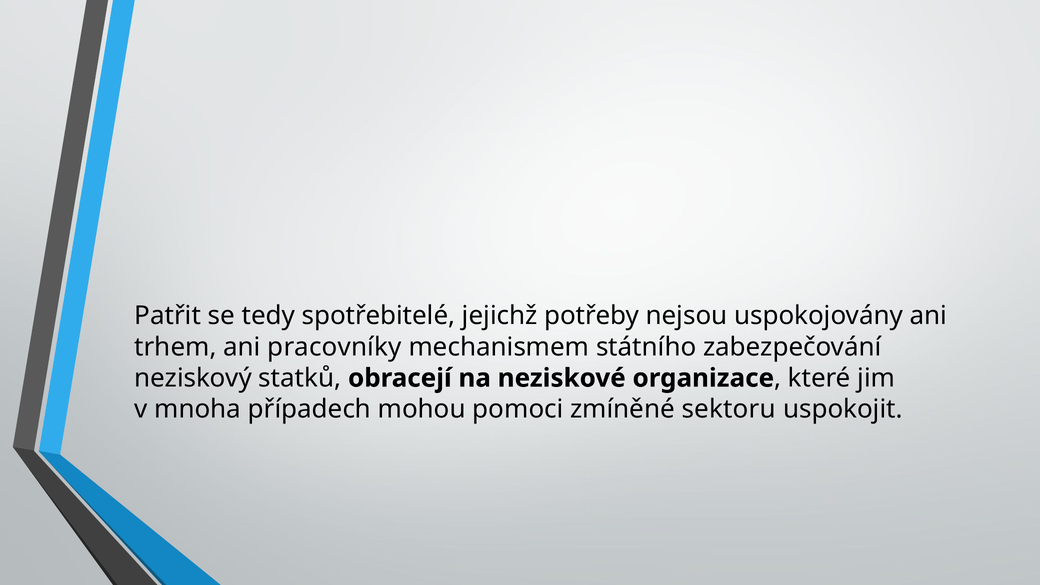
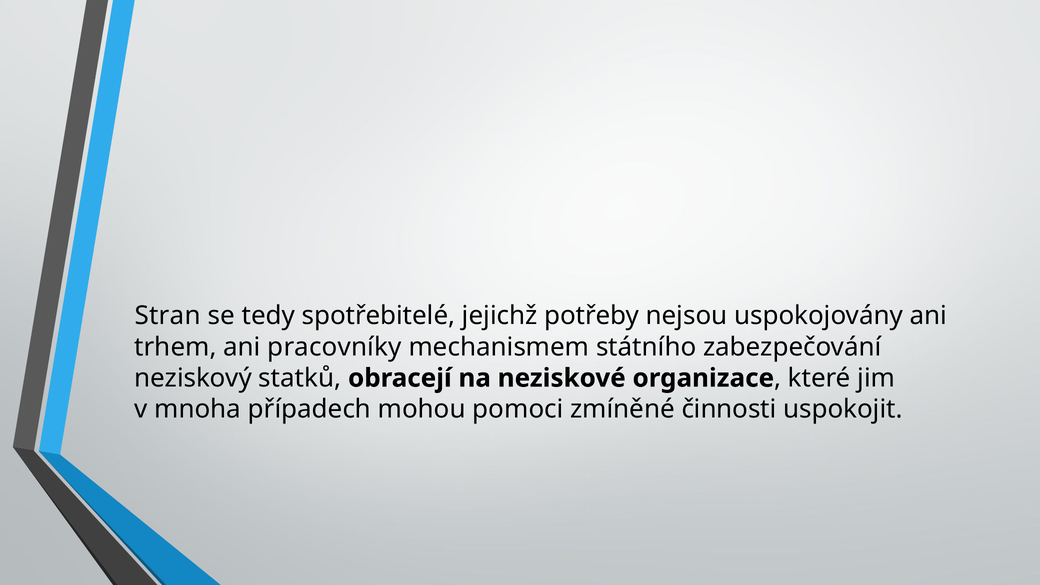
Patřit: Patřit -> Stran (168, 316)
sektoru: sektoru -> činnosti (729, 409)
